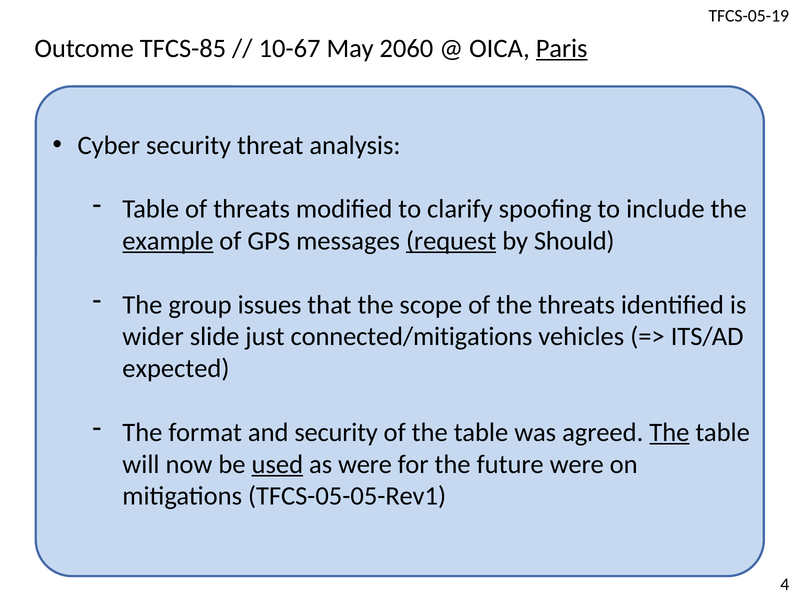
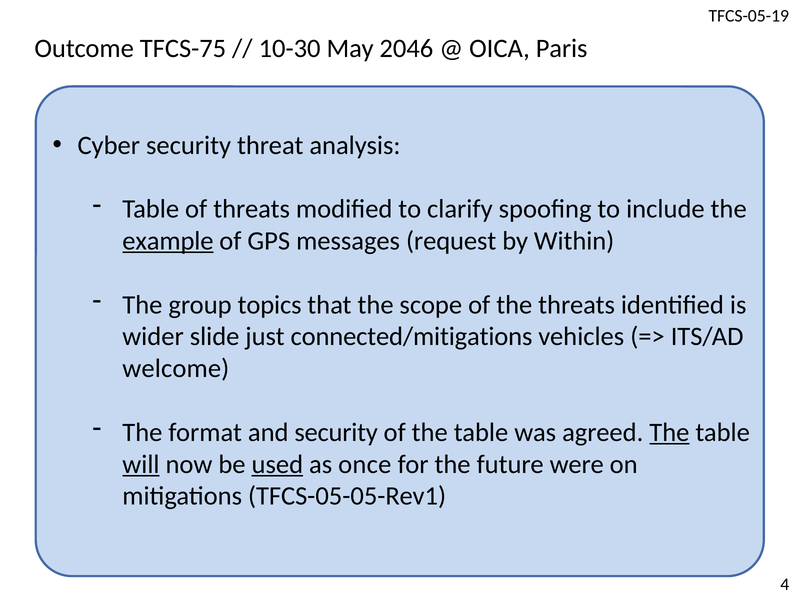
TFCS-85: TFCS-85 -> TFCS-75 (183, 48)
10-67: 10-67 -> 10-30 (290, 48)
2060: 2060 -> 2046 (406, 48)
Paris underline: present -> none (562, 48)
request underline: present -> none (451, 241)
Should: Should -> Within (574, 241)
issues: issues -> topics (270, 305)
expected: expected -> welcome (176, 368)
will underline: none -> present (141, 464)
as were: were -> once (365, 464)
